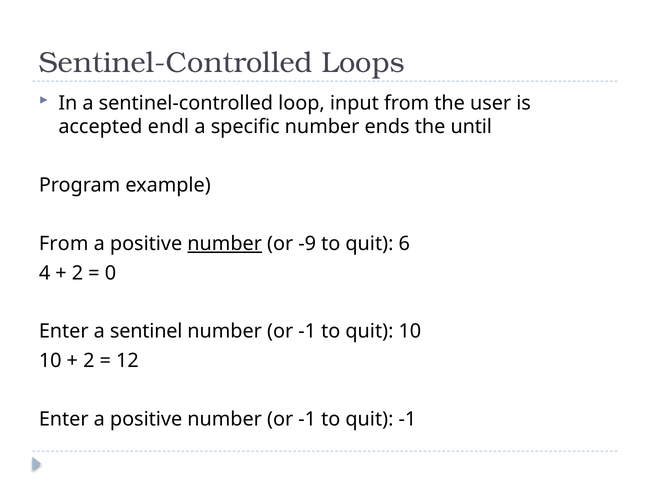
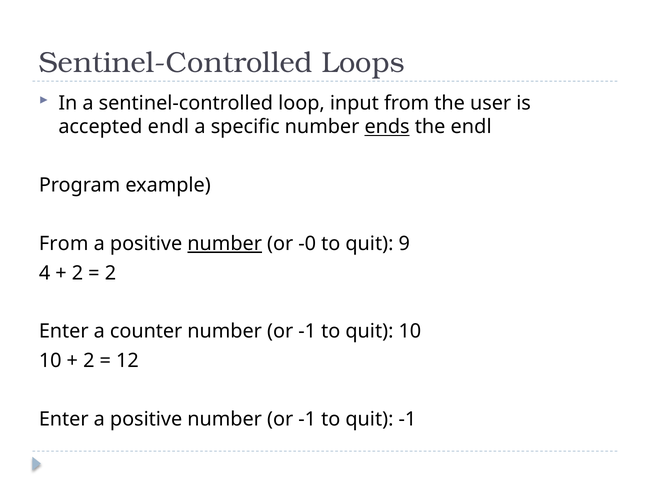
ends underline: none -> present (387, 127)
the until: until -> endl (471, 127)
-9: -9 -> -0 (307, 244)
6: 6 -> 9 (404, 244)
0: 0 -> 2 (110, 273)
sentinel: sentinel -> counter (146, 332)
